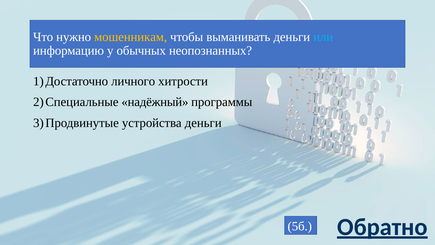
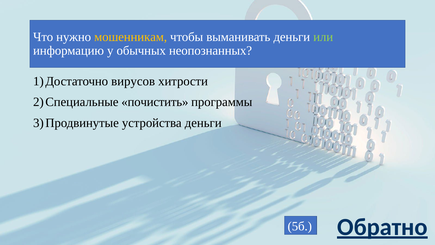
или colour: light blue -> light green (323, 37)
личного: личного -> вирусов (133, 81)
надёжный: надёжный -> почистить (155, 102)
